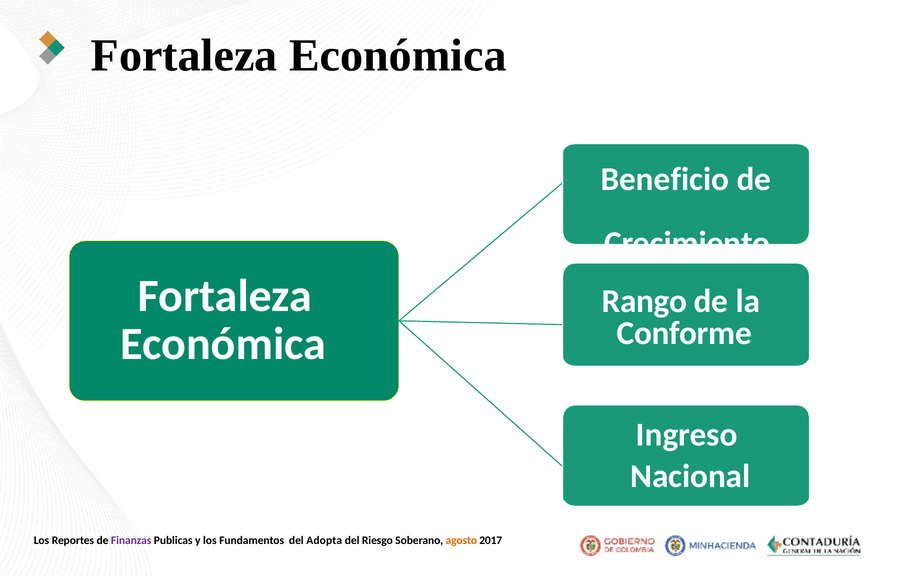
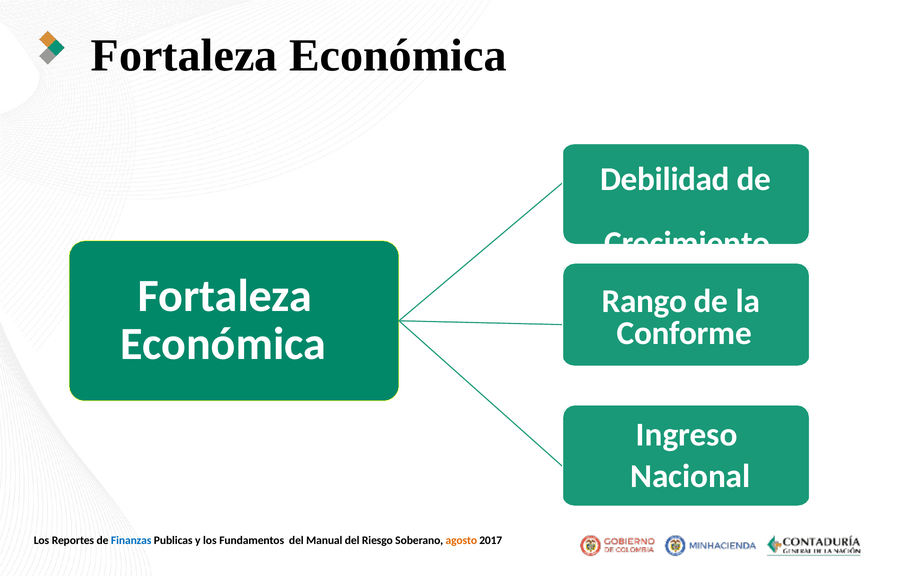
Beneficio: Beneficio -> Debilidad (665, 179)
Finanzas colour: purple -> blue (131, 541)
Adopta: Adopta -> Manual (324, 541)
